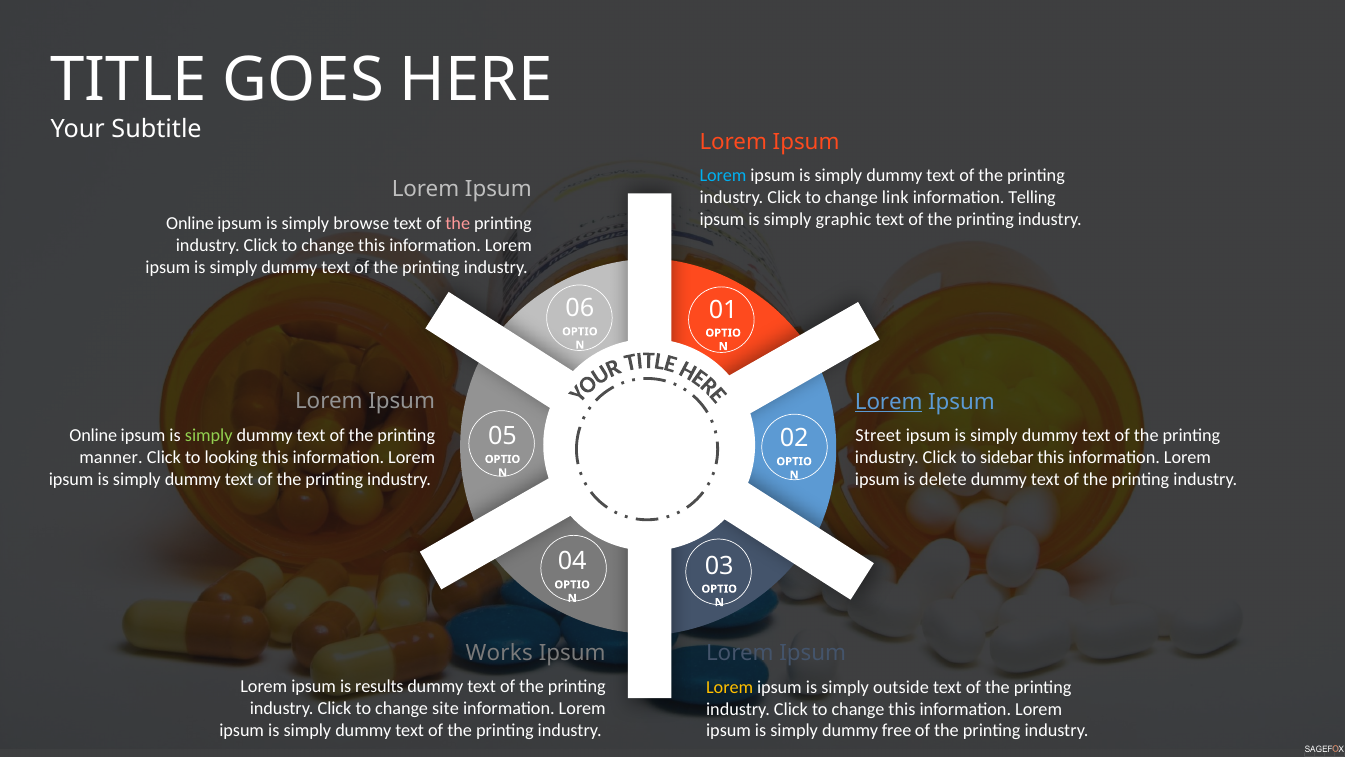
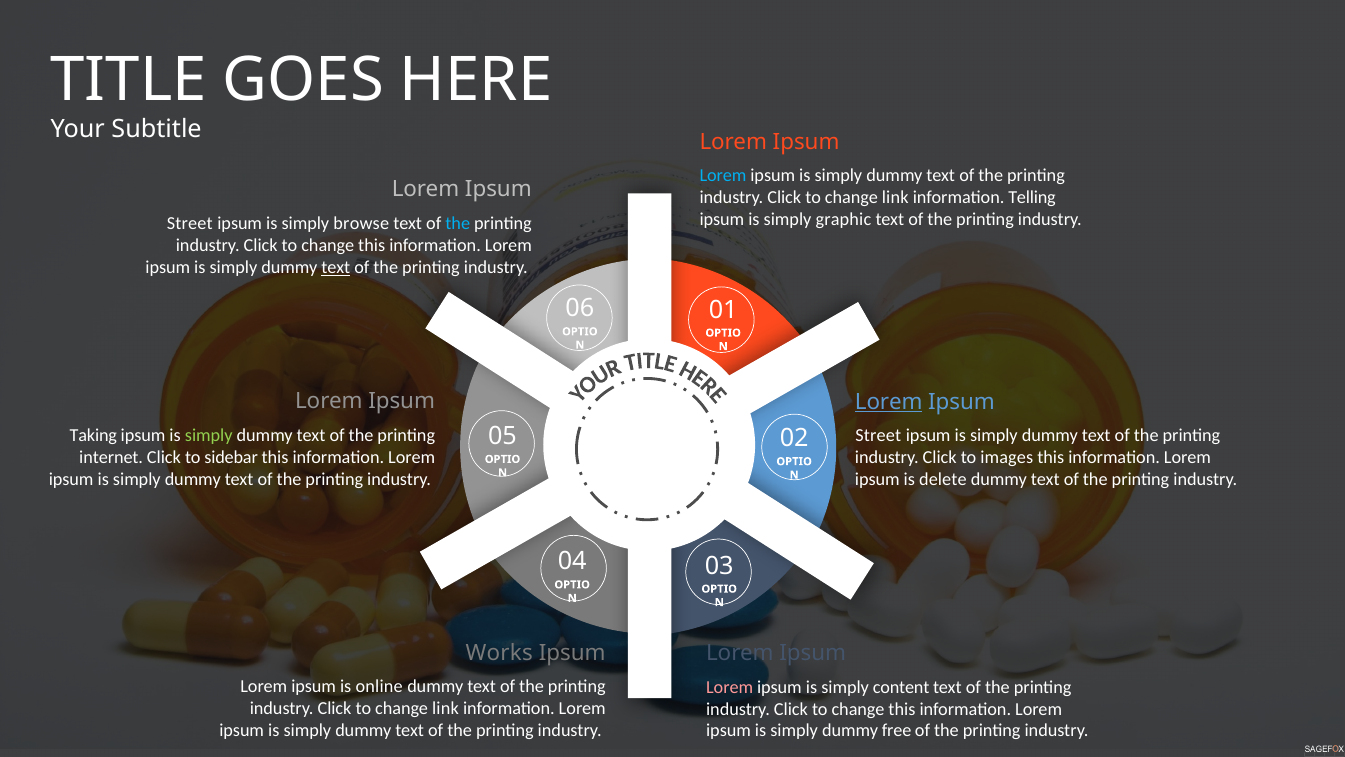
Online: Online -> Street (190, 224)
the colour: pink -> light blue (458, 224)
text underline: none -> present (336, 267)
Online: Online -> Taking (93, 435)
manner: manner -> internet (111, 457)
looking: looking -> sidebar (231, 457)
sidebar: sidebar -> images (1007, 457)
results: results -> online (379, 687)
Lorem colour: yellow -> pink (730, 687)
outside: outside -> content (901, 687)
site: site -> link (445, 708)
